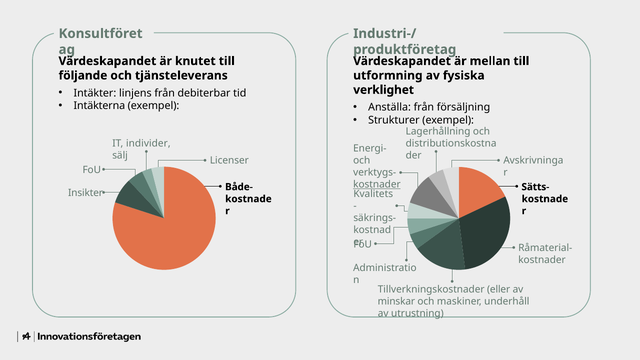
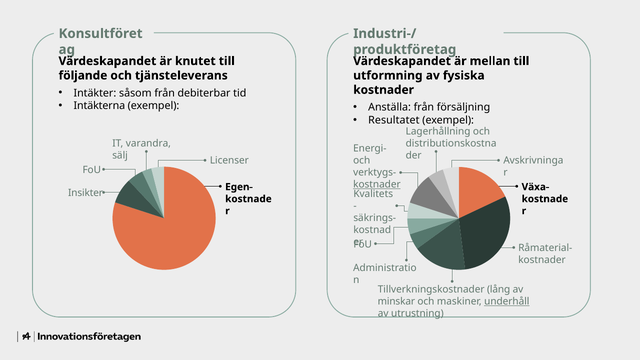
linjens: linjens -> såsom (135, 93)
verklighet: verklighet -> kostnader (384, 90)
Strukturer: Strukturer -> Resultatet (394, 120)
individer: individer -> varandra (148, 143)
Både-: Både- -> Egen- (239, 187)
Sätts-: Sätts- -> Växa- (535, 187)
eller: eller -> lång (499, 289)
underhåll underline: none -> present (507, 301)
